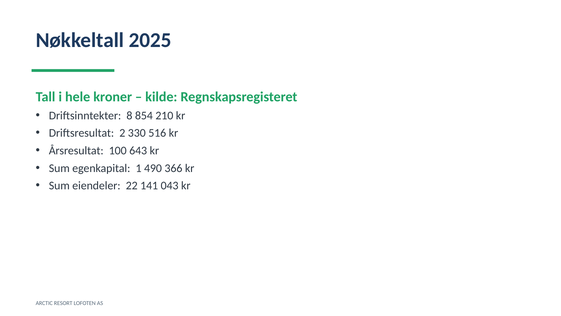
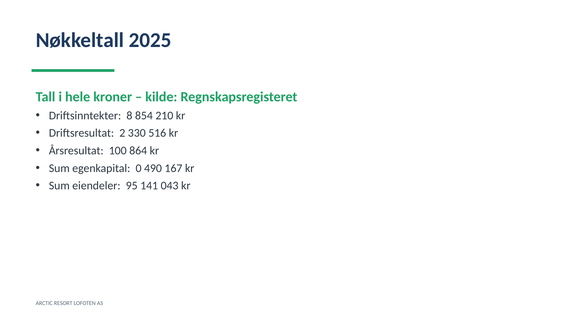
643: 643 -> 864 (138, 150)
1: 1 -> 0 (139, 168)
366: 366 -> 167 (173, 168)
22: 22 -> 95 (132, 186)
